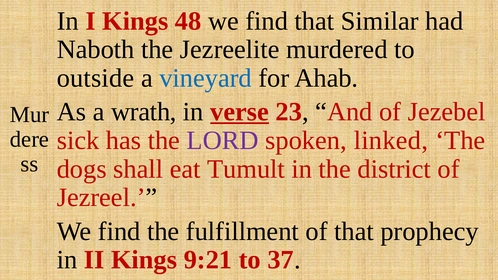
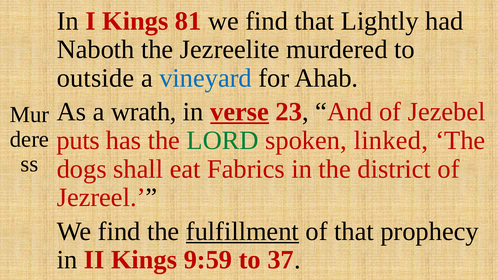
48: 48 -> 81 (188, 21)
Similar: Similar -> Lightly (380, 21)
sick: sick -> puts (78, 140)
LORD colour: purple -> green (223, 140)
Tumult: Tumult -> Fabrics (246, 169)
fulfillment underline: none -> present (242, 231)
9:21: 9:21 -> 9:59 (208, 260)
